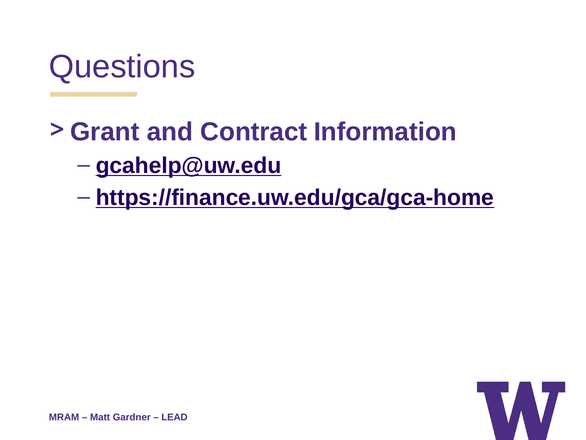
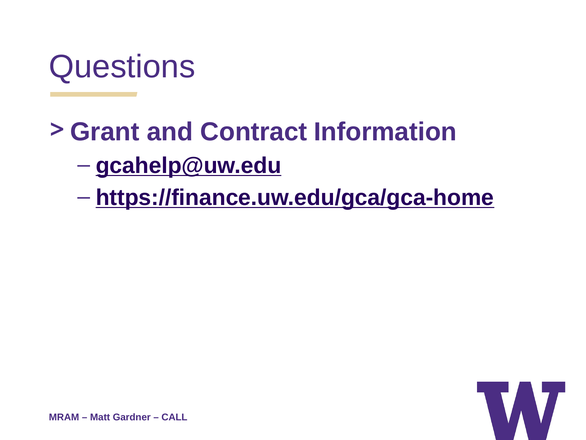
LEAD: LEAD -> CALL (174, 417)
